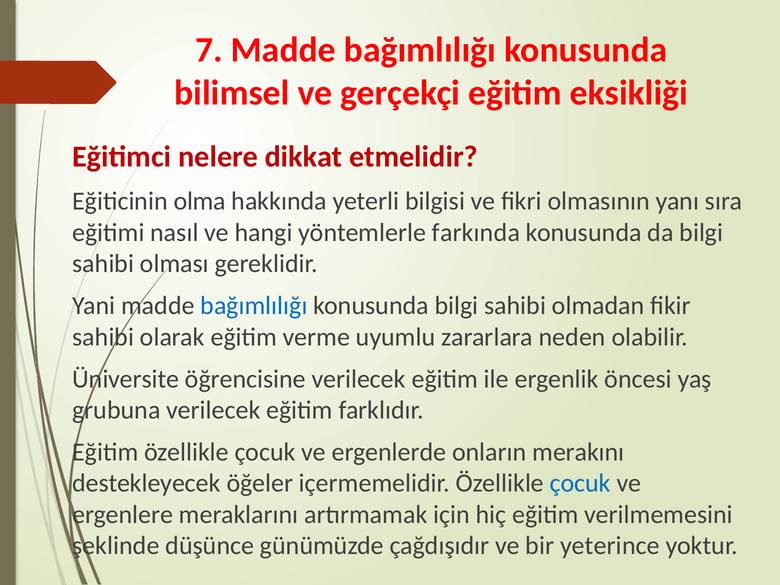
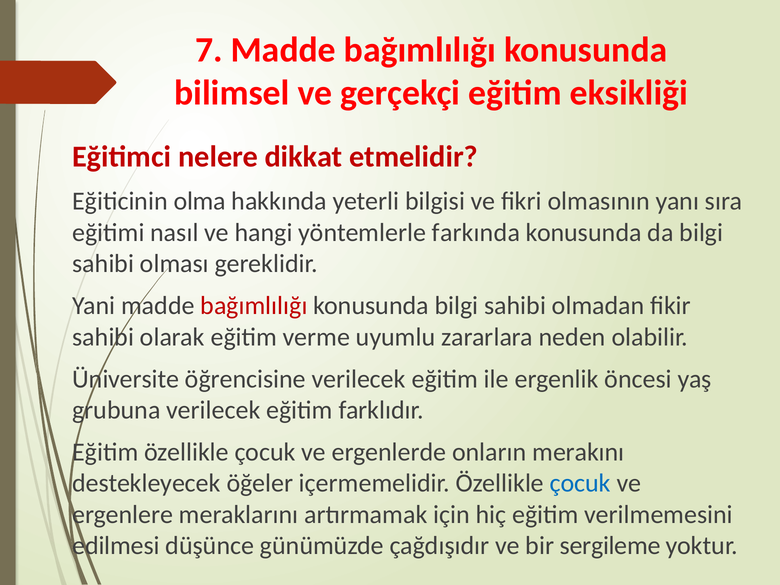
bağımlılığı colour: blue -> red (254, 306)
şeklinde: şeklinde -> edilmesi (116, 546)
yeterince: yeterince -> sergileme (610, 546)
